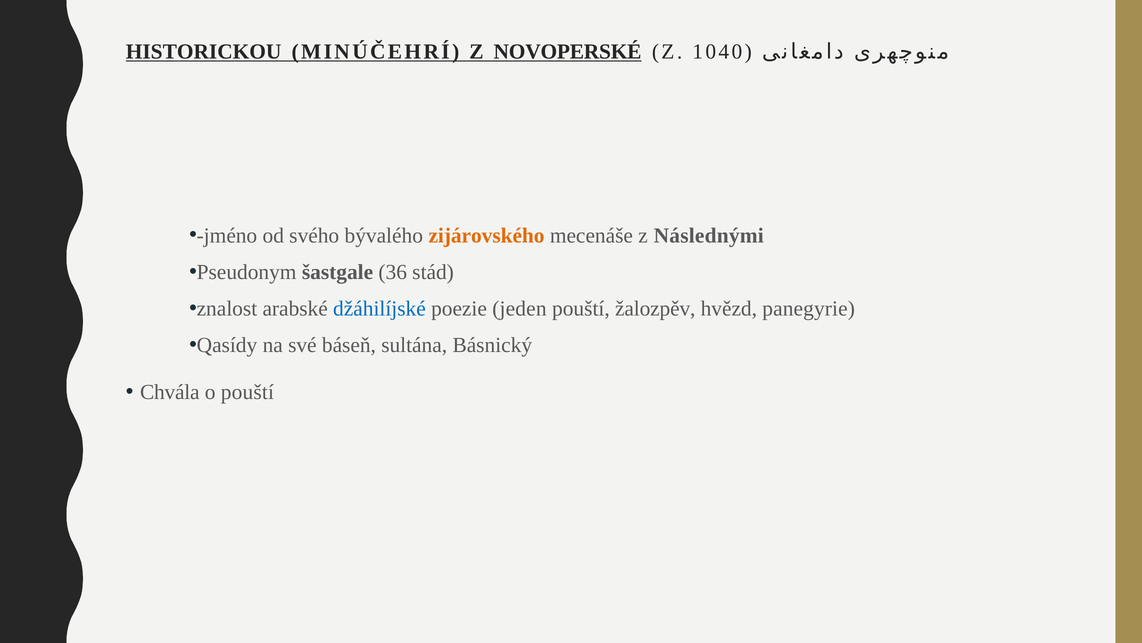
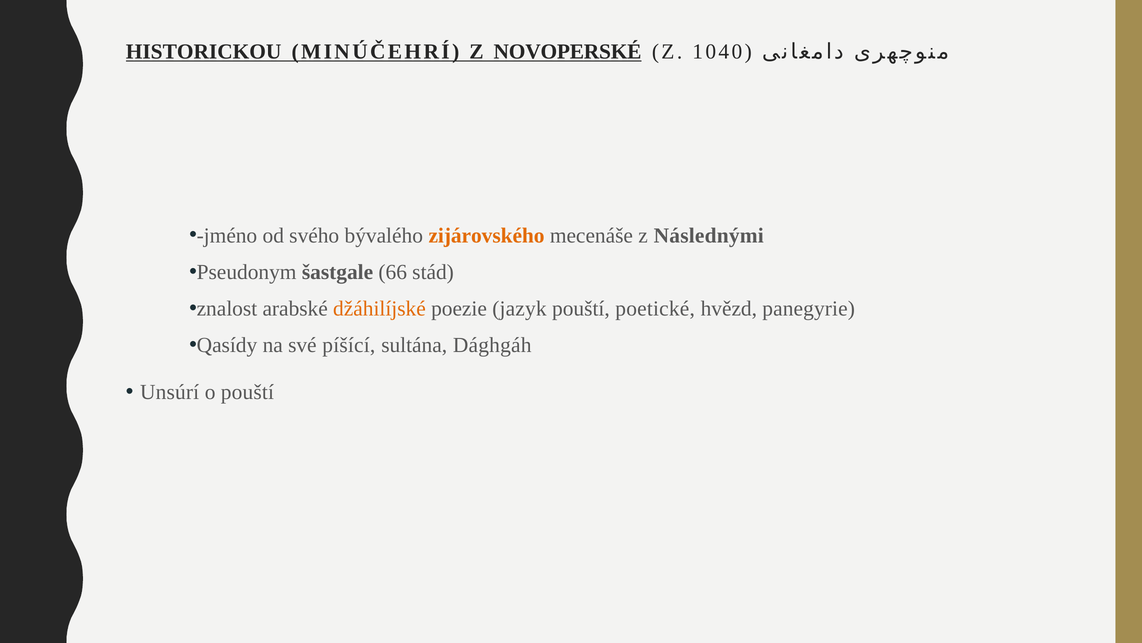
36: 36 -> 66 (393, 272)
džáhilíjské colour: blue -> orange (379, 308)
jeden: jeden -> jazyk (519, 308)
žalozpěv: žalozpěv -> poetické (655, 308)
báseň: báseň -> píšící (349, 345)
Básnický: Básnický -> Dághgáh (492, 345)
Chvála: Chvála -> Unsúrí (170, 392)
